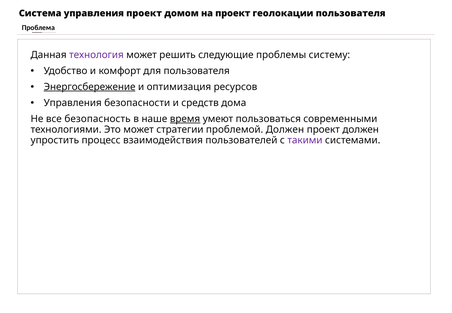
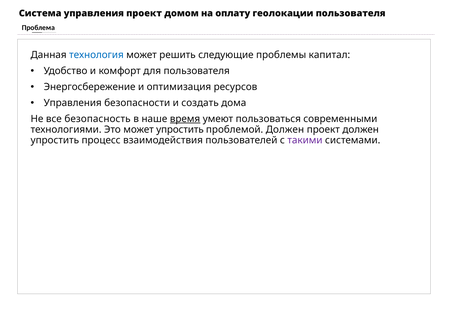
на проект: проект -> оплату (233, 13)
технология colour: purple -> blue (96, 55)
систему: систему -> капитал (329, 55)
Энергосбережение underline: present -> none (90, 87)
средств: средств -> создать (200, 103)
может стратегии: стратегии -> упростить (180, 129)
